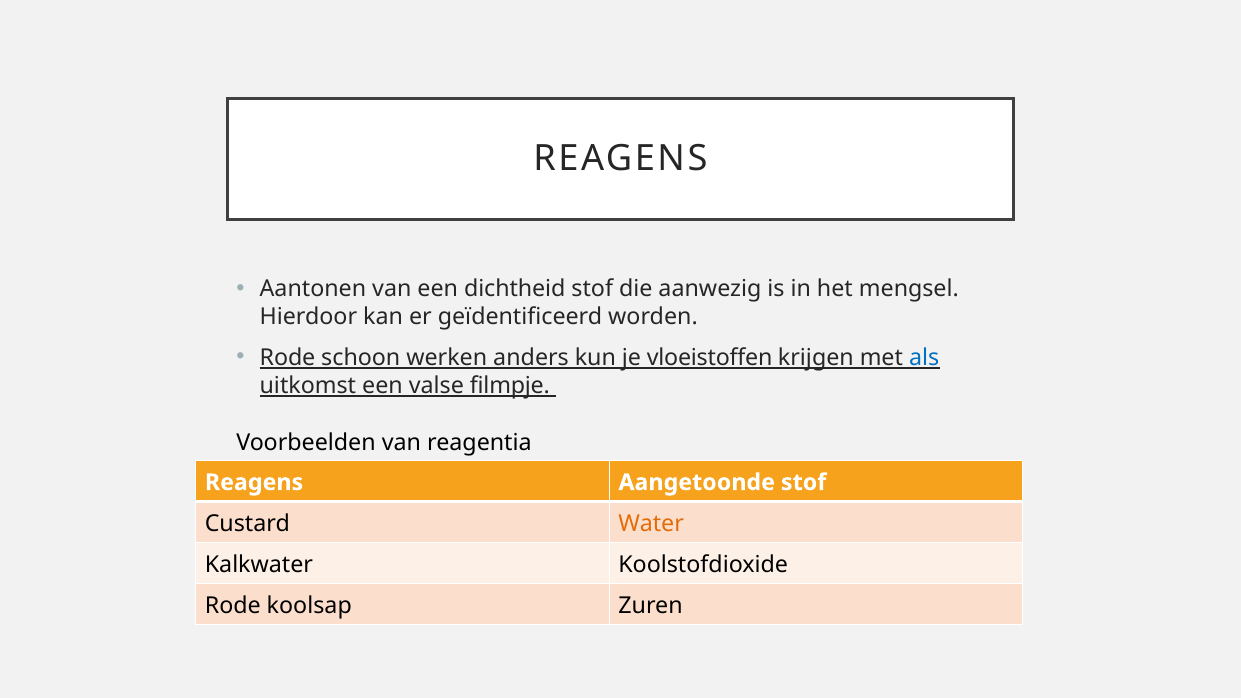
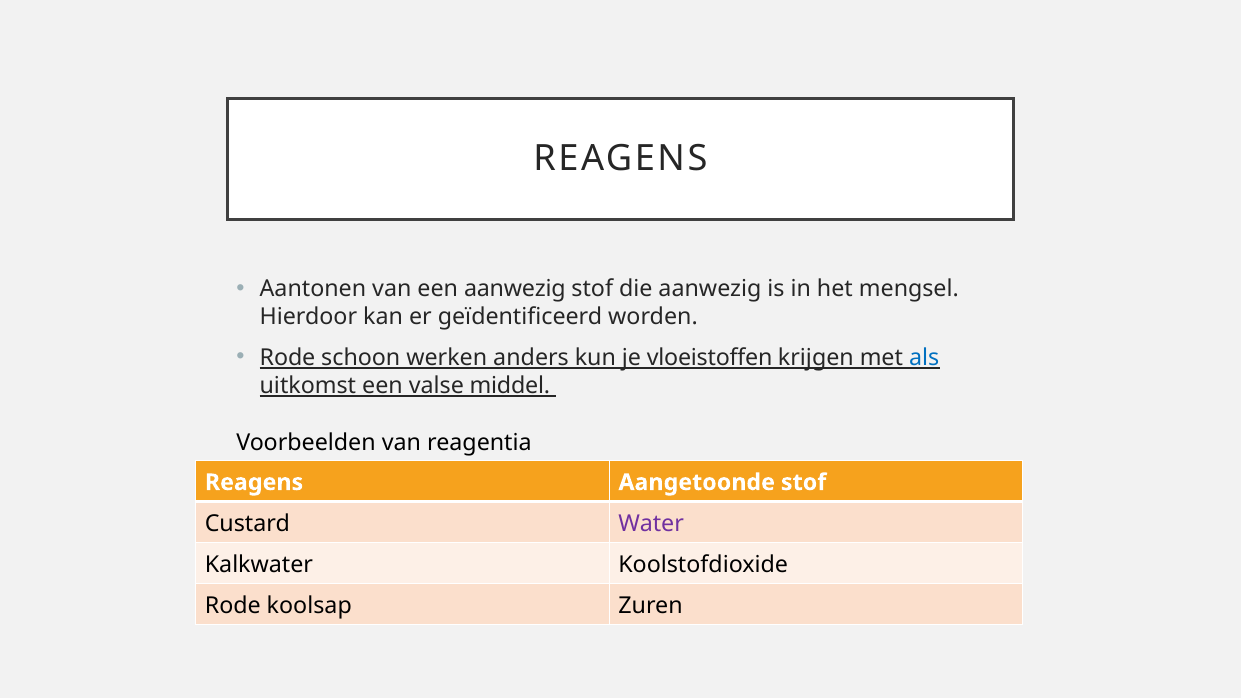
een dichtheid: dichtheid -> aanwezig (515, 289)
filmpje: filmpje -> middel (510, 385)
Water colour: orange -> purple (651, 523)
